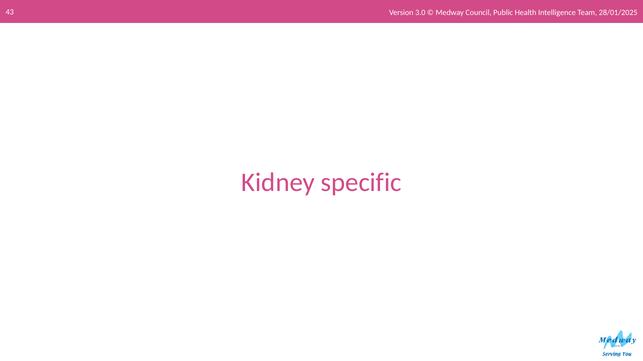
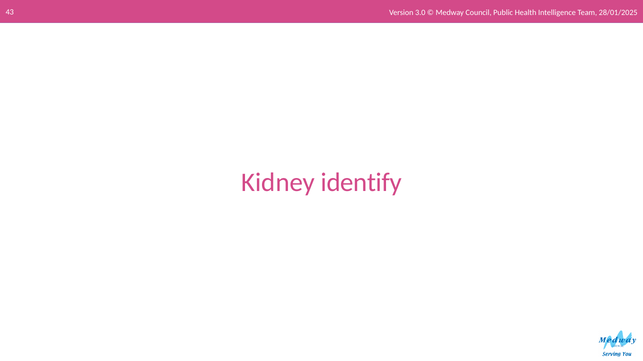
specific: specific -> identify (361, 183)
